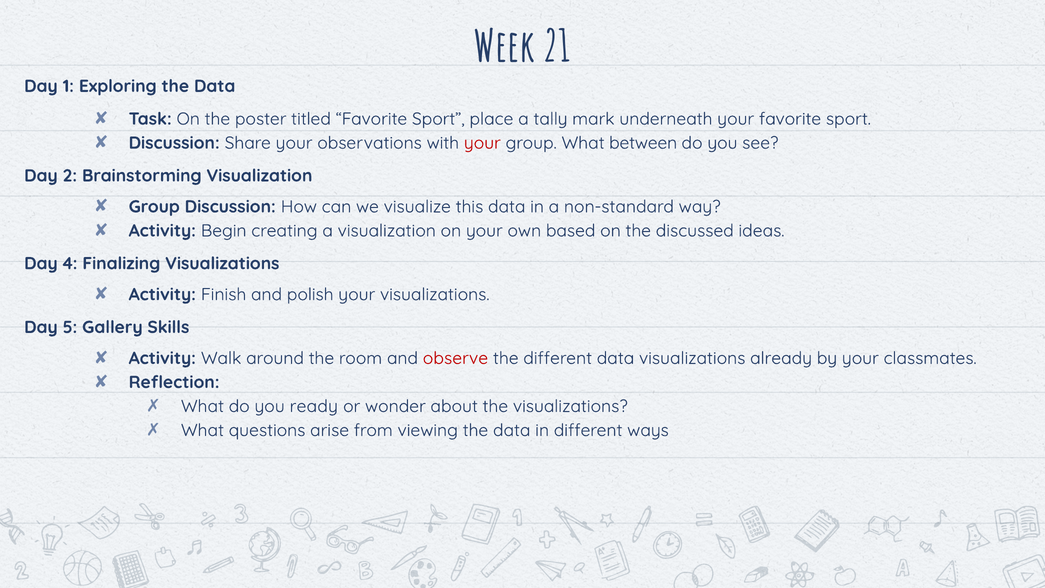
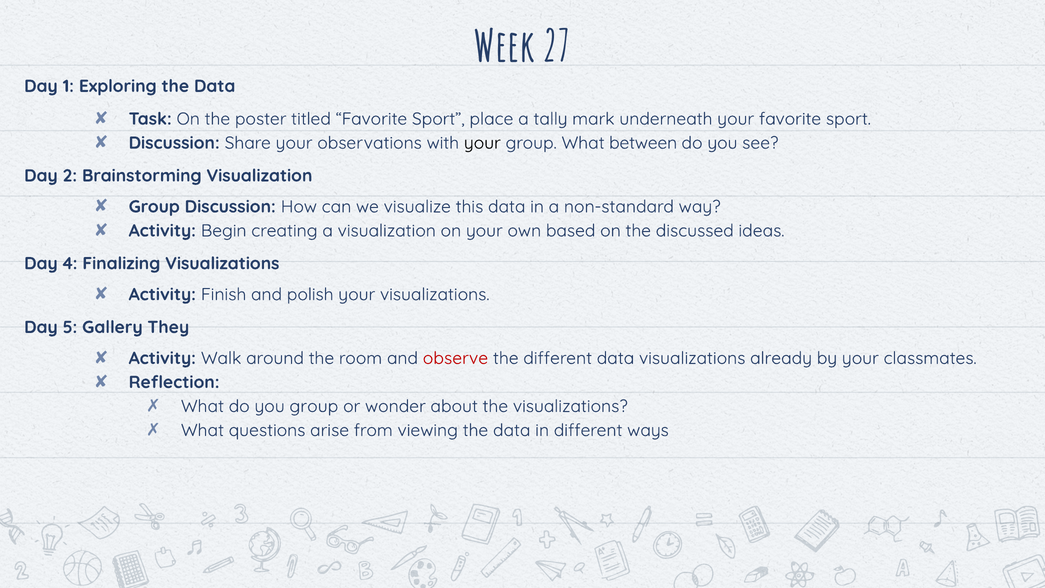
21: 21 -> 27 (557, 48)
your colour: red -> black (482, 143)
Skills: Skills -> They (168, 327)
you ready: ready -> group (314, 406)
